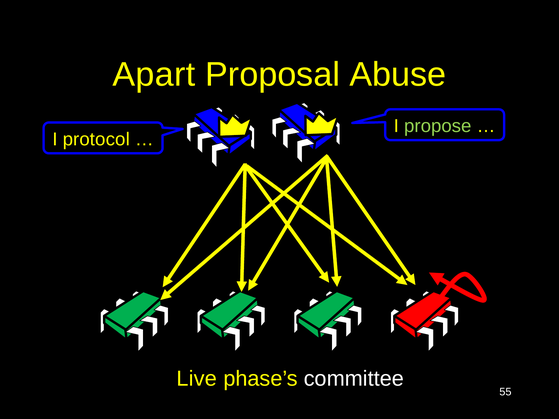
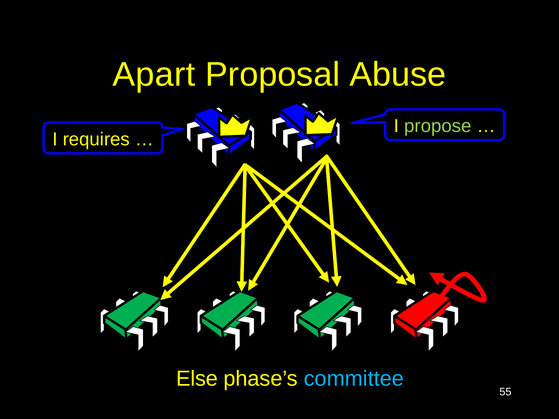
protocol: protocol -> requires (96, 139)
Live: Live -> Else (197, 379)
committee colour: white -> light blue (354, 379)
